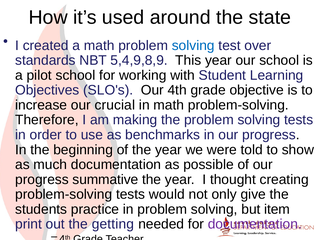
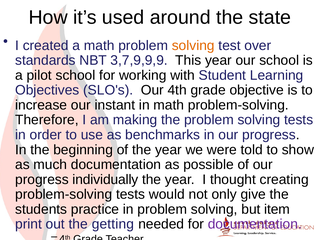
solving colour: blue -> orange (193, 45)
5,4,9,8,9: 5,4,9,8,9 -> 3,7,9,9,9 (139, 60)
crucial: crucial -> instant (115, 105)
summative: summative -> individually (105, 180)
